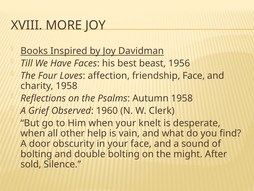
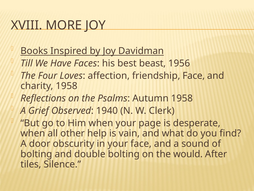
1960: 1960 -> 1940 (107, 110)
knelt: knelt -> page (150, 123)
might: might -> would (188, 154)
sold: sold -> tiles (31, 164)
